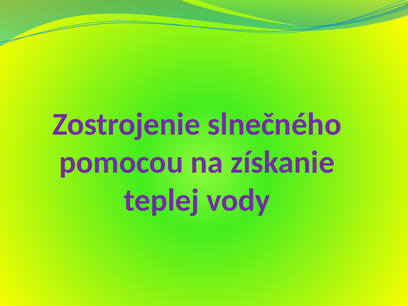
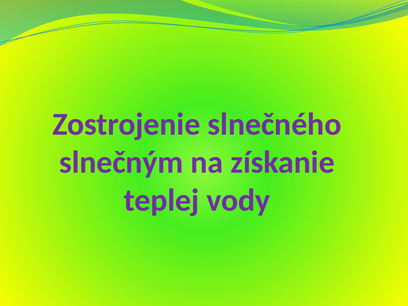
pomocou: pomocou -> slnečným (121, 162)
